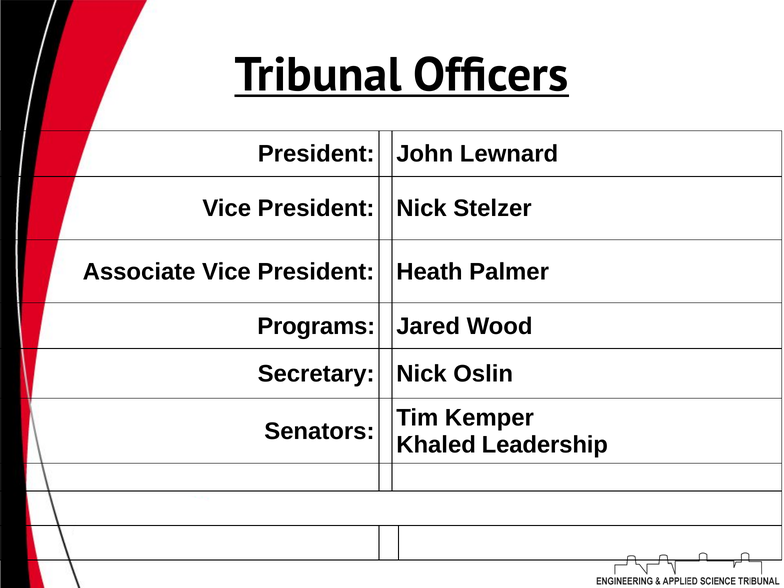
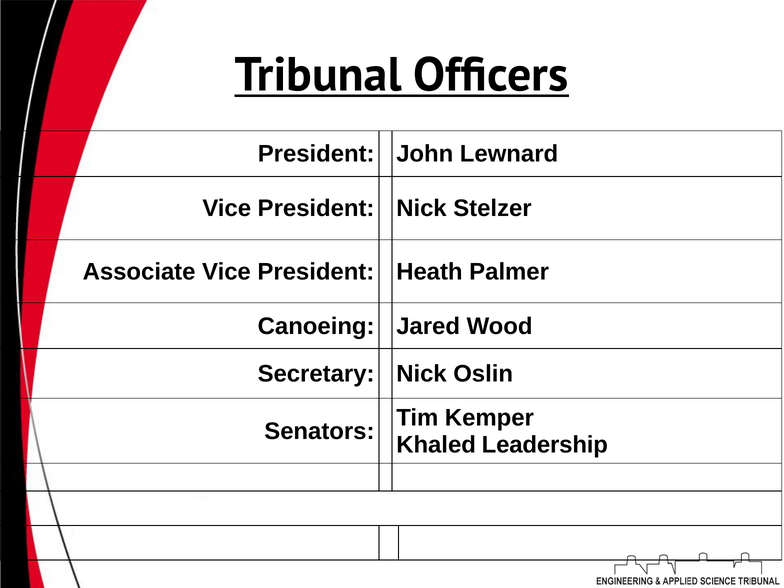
Programs: Programs -> Canoeing (316, 326)
